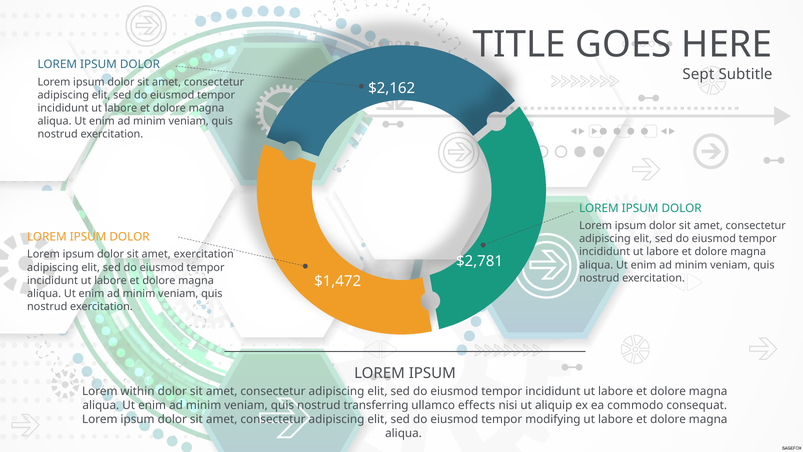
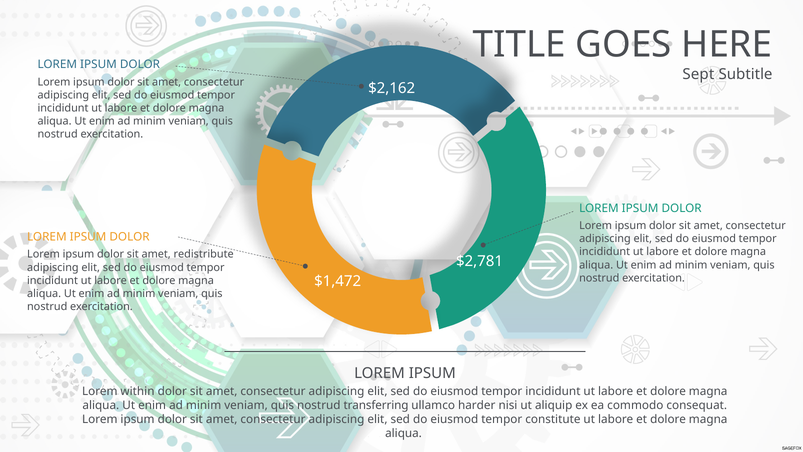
amet exercitation: exercitation -> redistribute (204, 254)
effects: effects -> harder (477, 405)
modifying: modifying -> constitute (553, 419)
